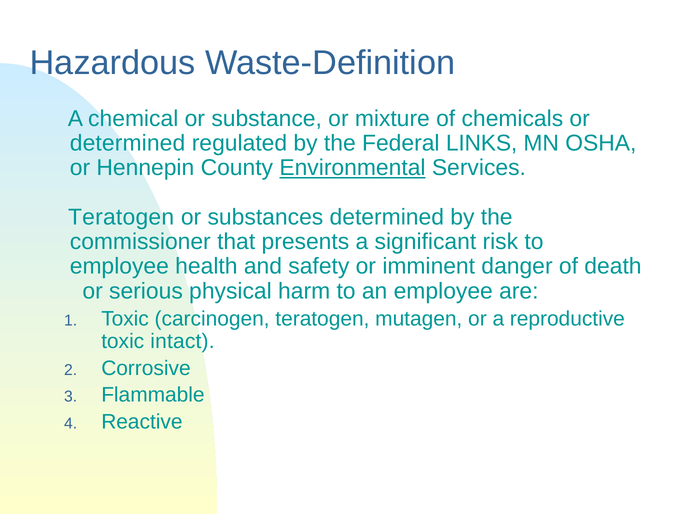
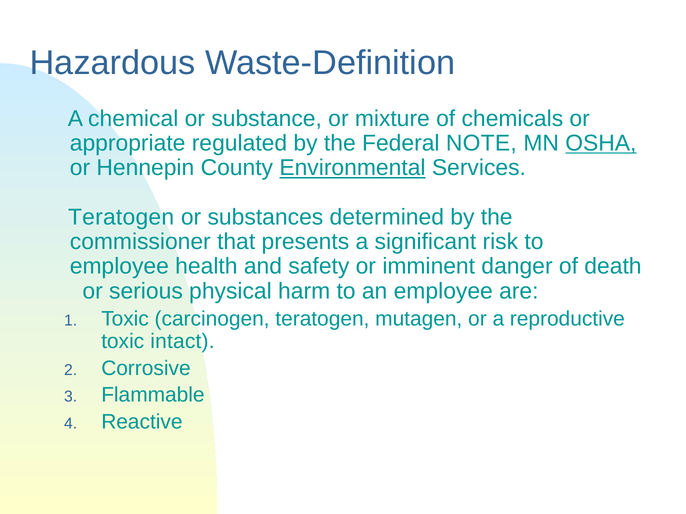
determined: determined -> appropriate (128, 143)
LINKS: LINKS -> NOTE (481, 143)
OSHA underline: none -> present (601, 143)
